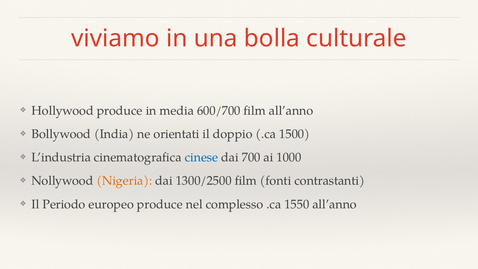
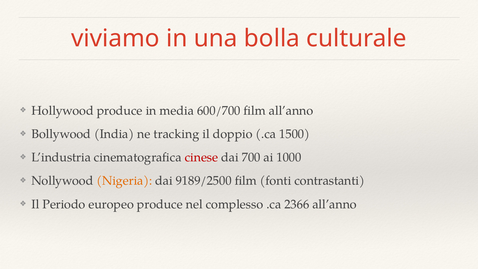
orientati: orientati -> tracking (177, 134)
cinese colour: blue -> red (201, 157)
1300/2500: 1300/2500 -> 9189/2500 (204, 181)
1550: 1550 -> 2366 (297, 204)
